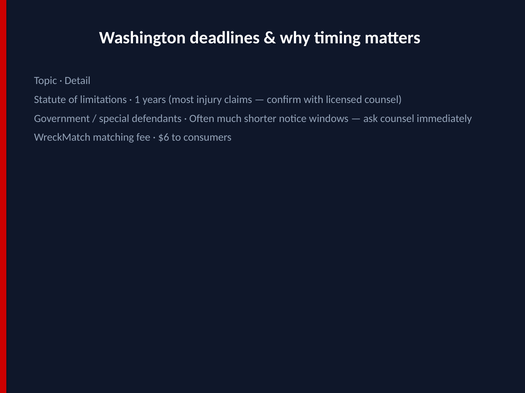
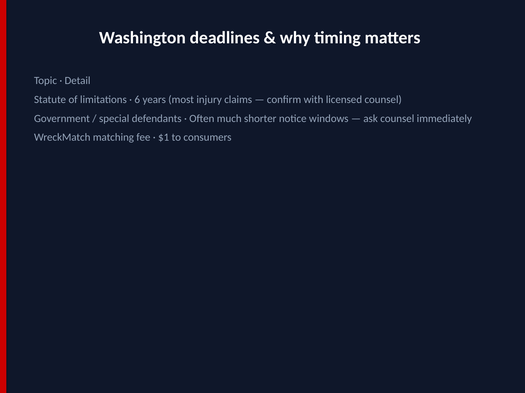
1: 1 -> 6 (137, 100)
$6: $6 -> $1 (164, 138)
